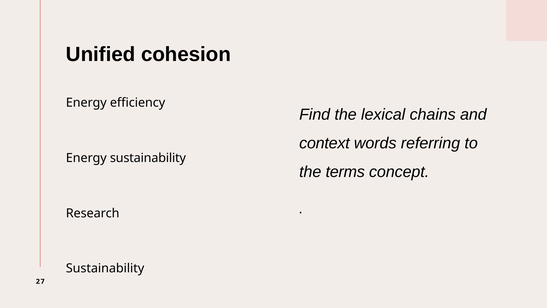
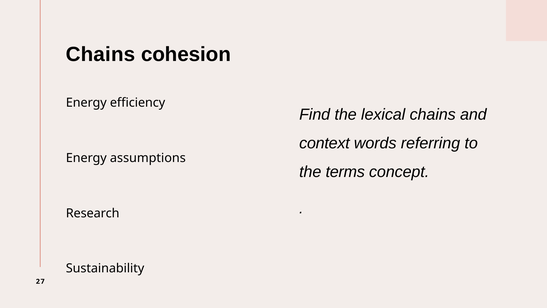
Unified: Unified -> Chains (101, 54)
Energy sustainability: sustainability -> assumptions (148, 158)
